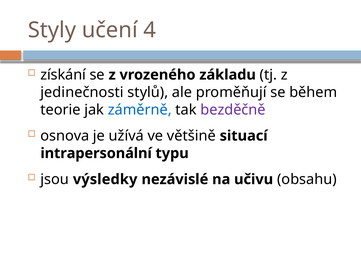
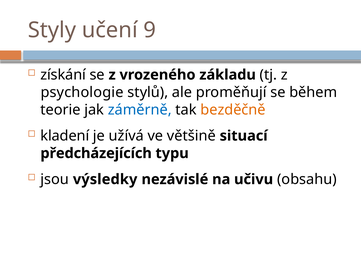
4: 4 -> 9 (150, 30)
jedinečnosti: jedinečnosti -> psychologie (82, 92)
bezděčně colour: purple -> orange (233, 110)
osnova: osnova -> kladení (65, 136)
intrapersonální: intrapersonální -> předcházejících (96, 153)
